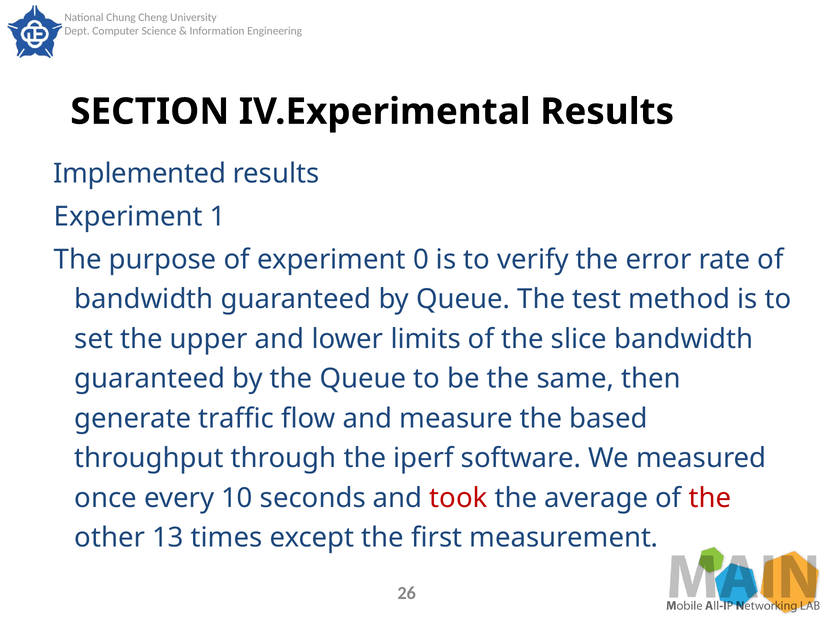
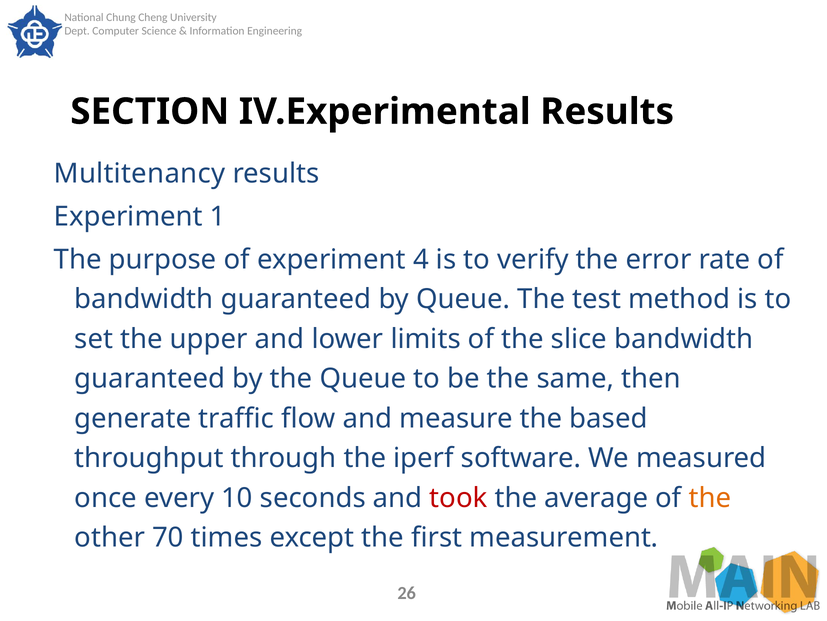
Implemented: Implemented -> Multitenancy (139, 173)
0: 0 -> 4 (421, 259)
the colour: red -> orange (710, 497)
13: 13 -> 70 (168, 537)
